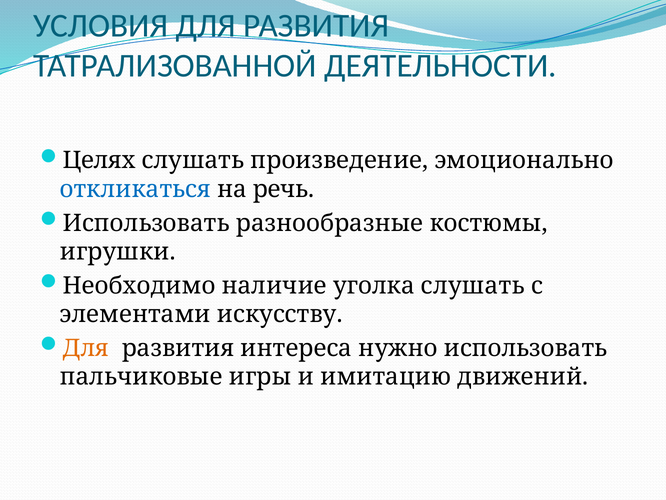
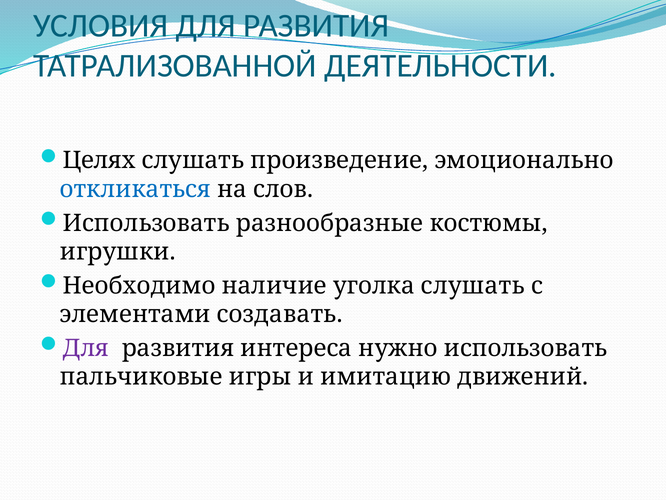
речь: речь -> слов (283, 189)
искусству: искусству -> создавать (280, 314)
Для colour: orange -> purple (86, 348)
